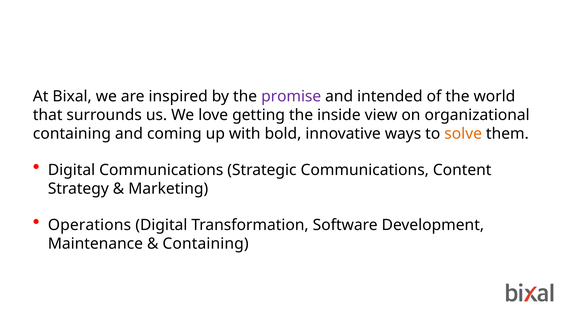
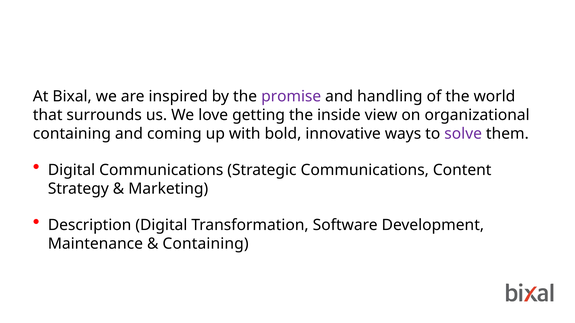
intended: intended -> handling (390, 97)
solve colour: orange -> purple (463, 134)
Operations: Operations -> Description (90, 225)
